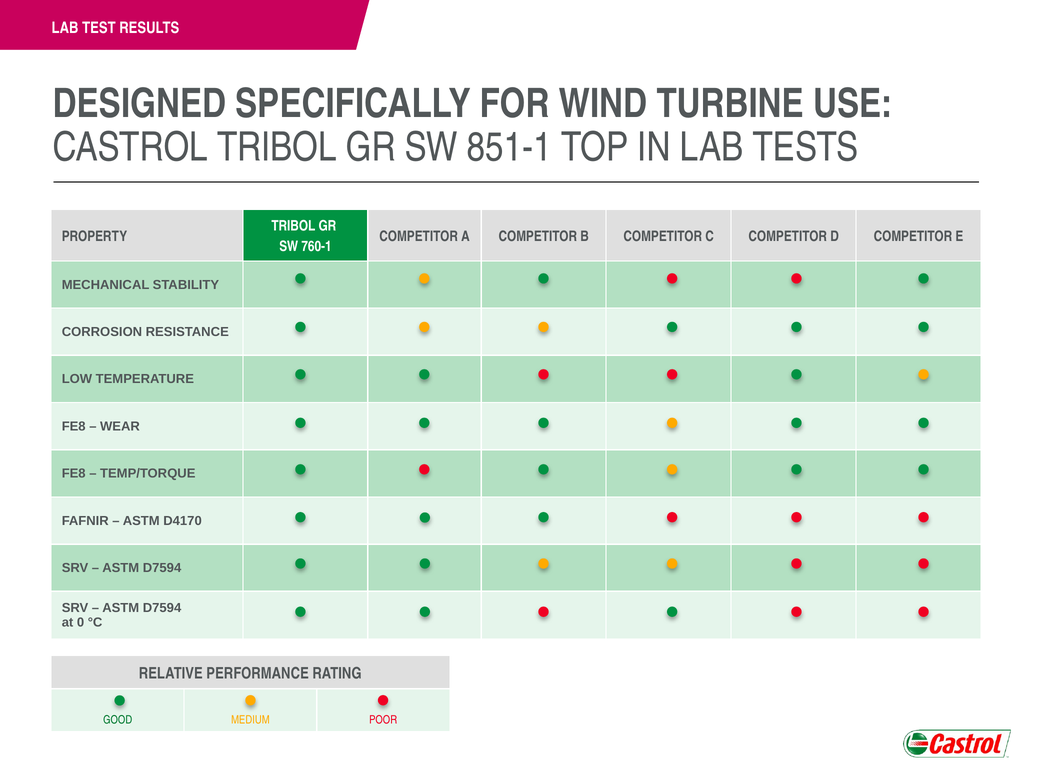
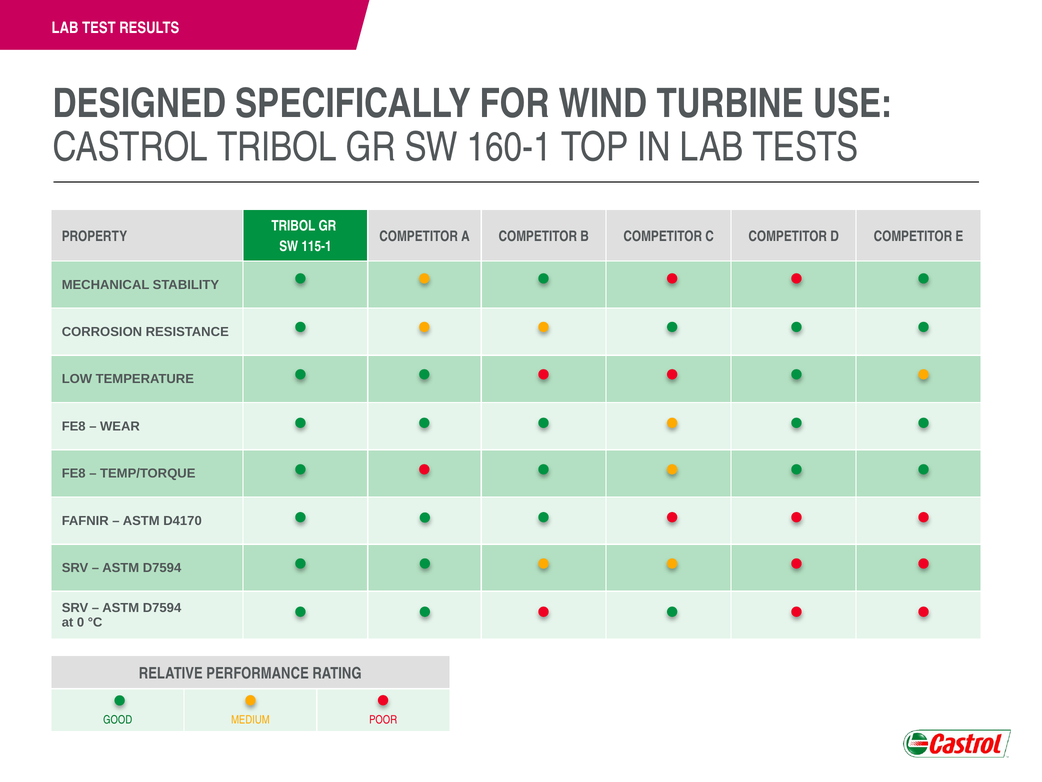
851-1: 851-1 -> 160-1 (509, 147)
760-1: 760-1 -> 115-1 (317, 246)
